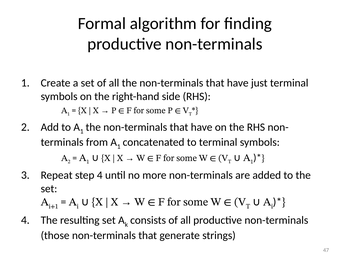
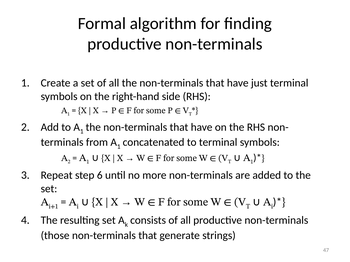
4: 4 -> 6 (100, 176)
